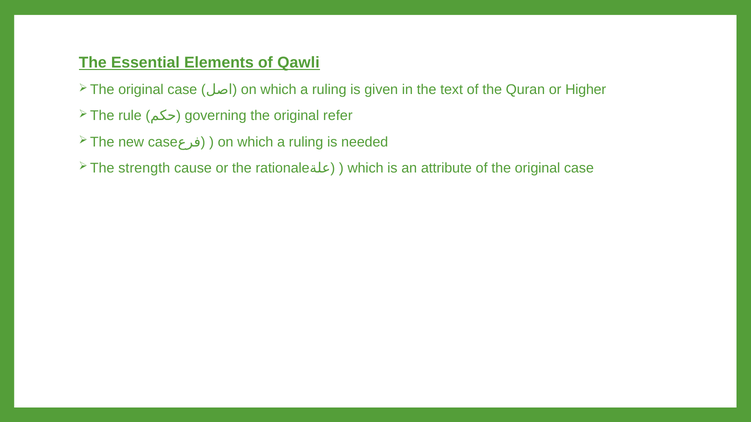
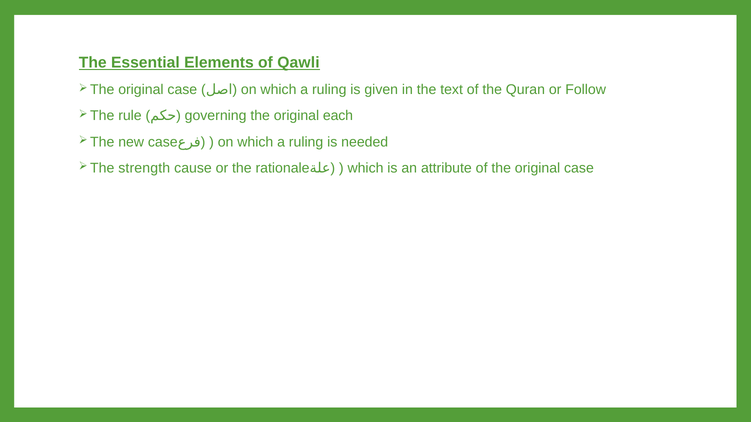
Higher: Higher -> Follow (586, 90)
refer: refer -> each (338, 116)
